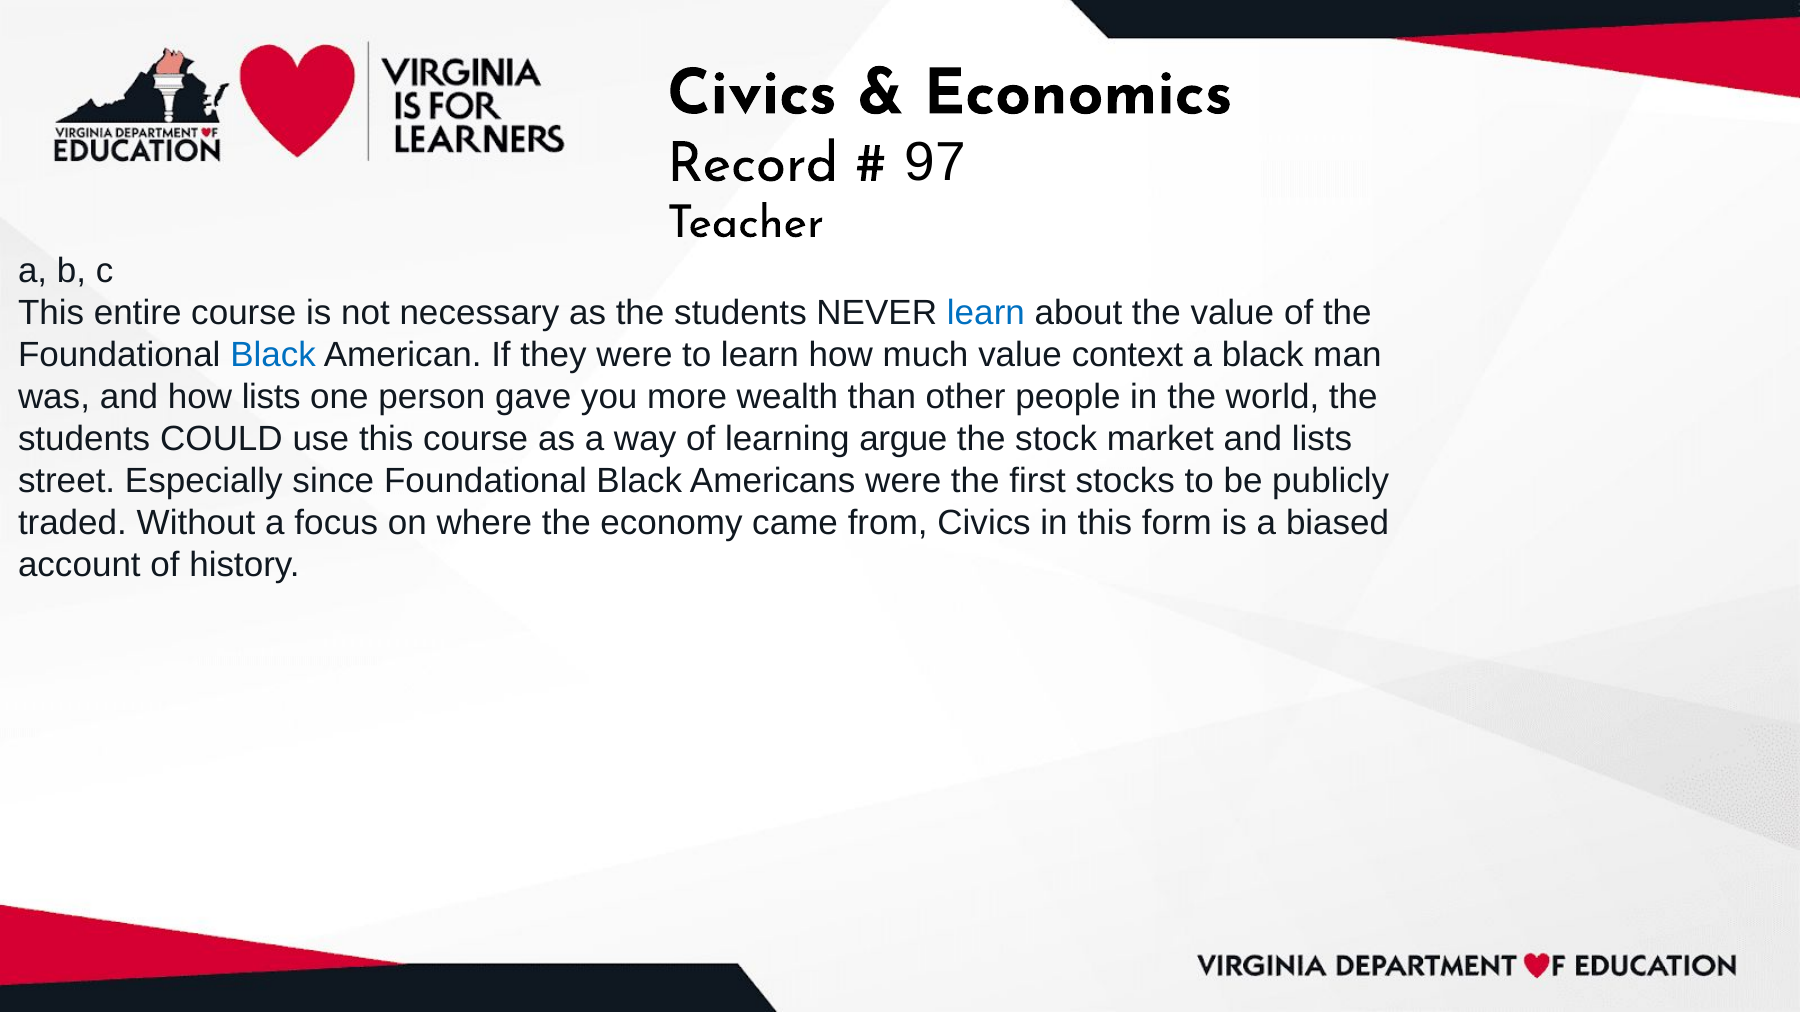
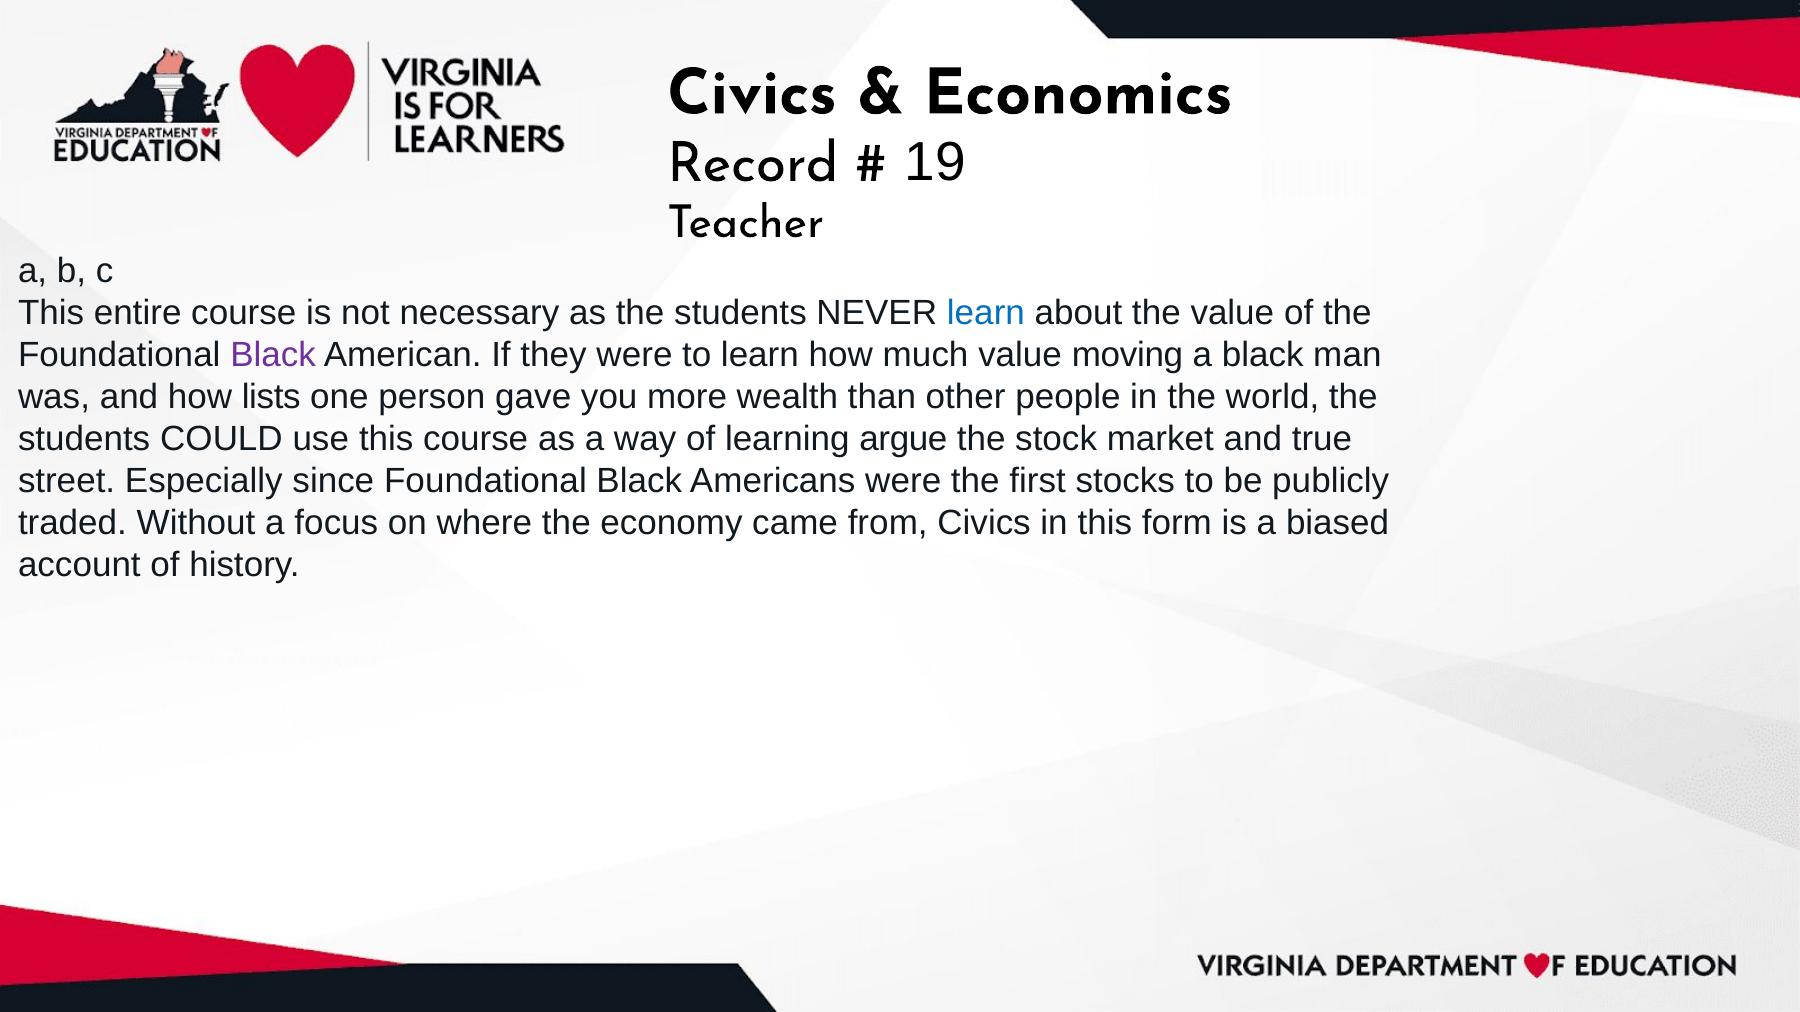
97: 97 -> 19 (935, 163)
Black colour: blue -> purple (273, 355)
context: context -> moving (1127, 355)
and lists: lists -> true (1322, 439)
